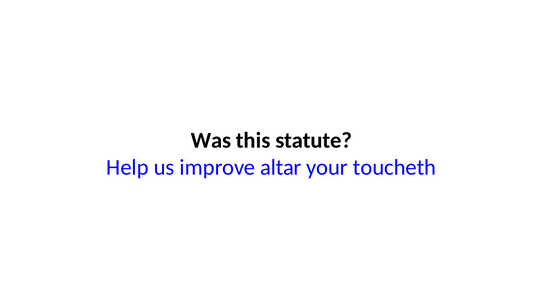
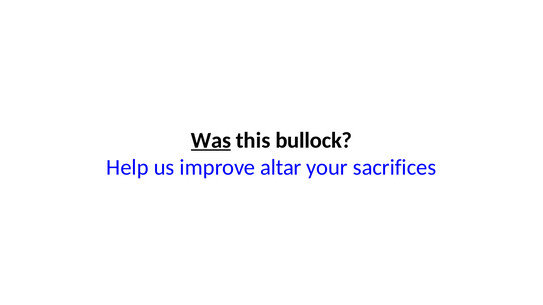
Was underline: none -> present (211, 140)
statute: statute -> bullock (314, 140)
toucheth: toucheth -> sacrifices (395, 168)
